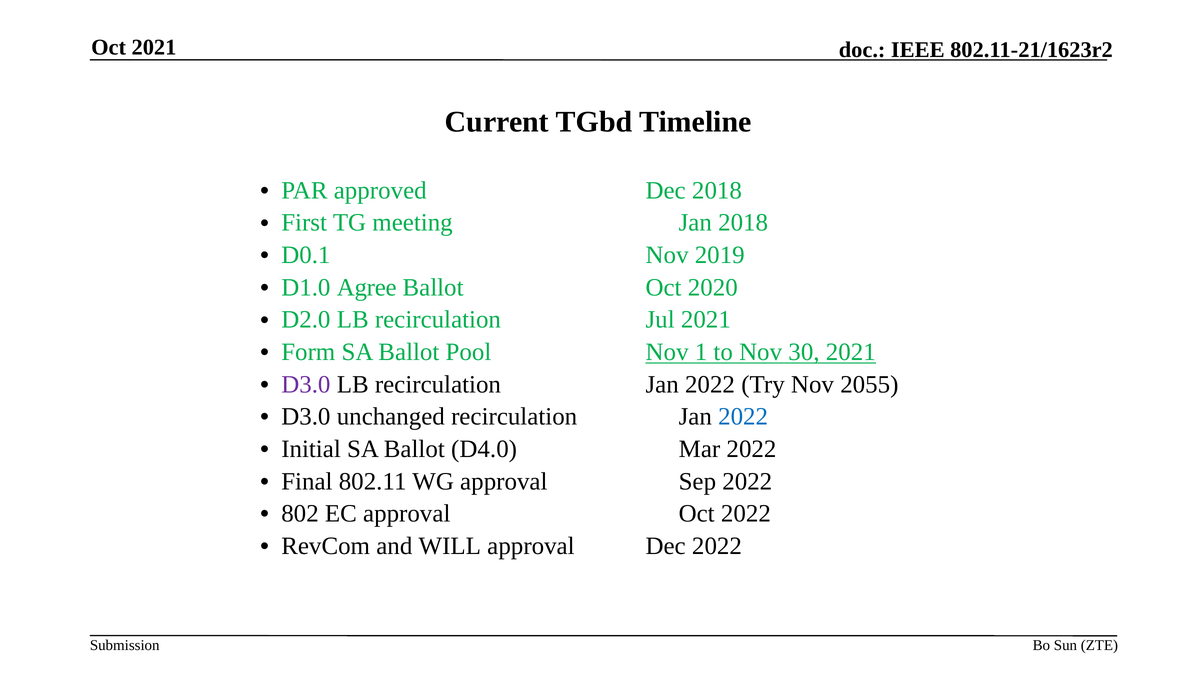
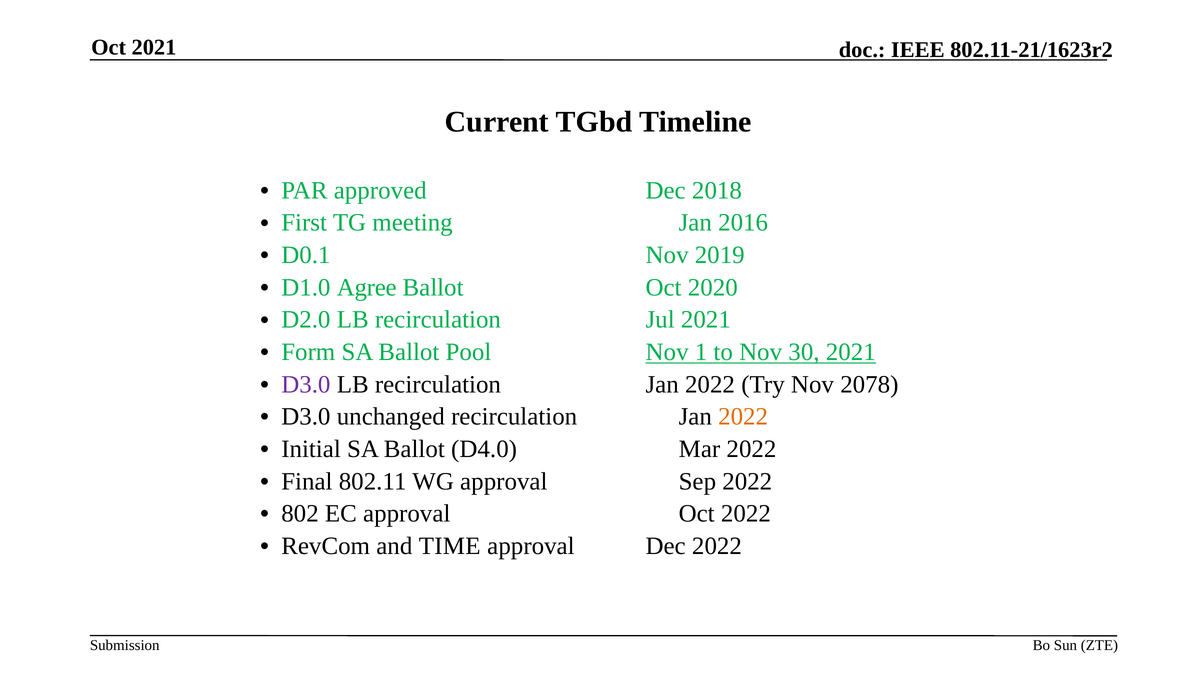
Jan 2018: 2018 -> 2016 (743, 223)
2055: 2055 -> 2078 (869, 385)
2022 colour: blue -> orange (743, 417)
WILL: WILL -> TIME (450, 546)
